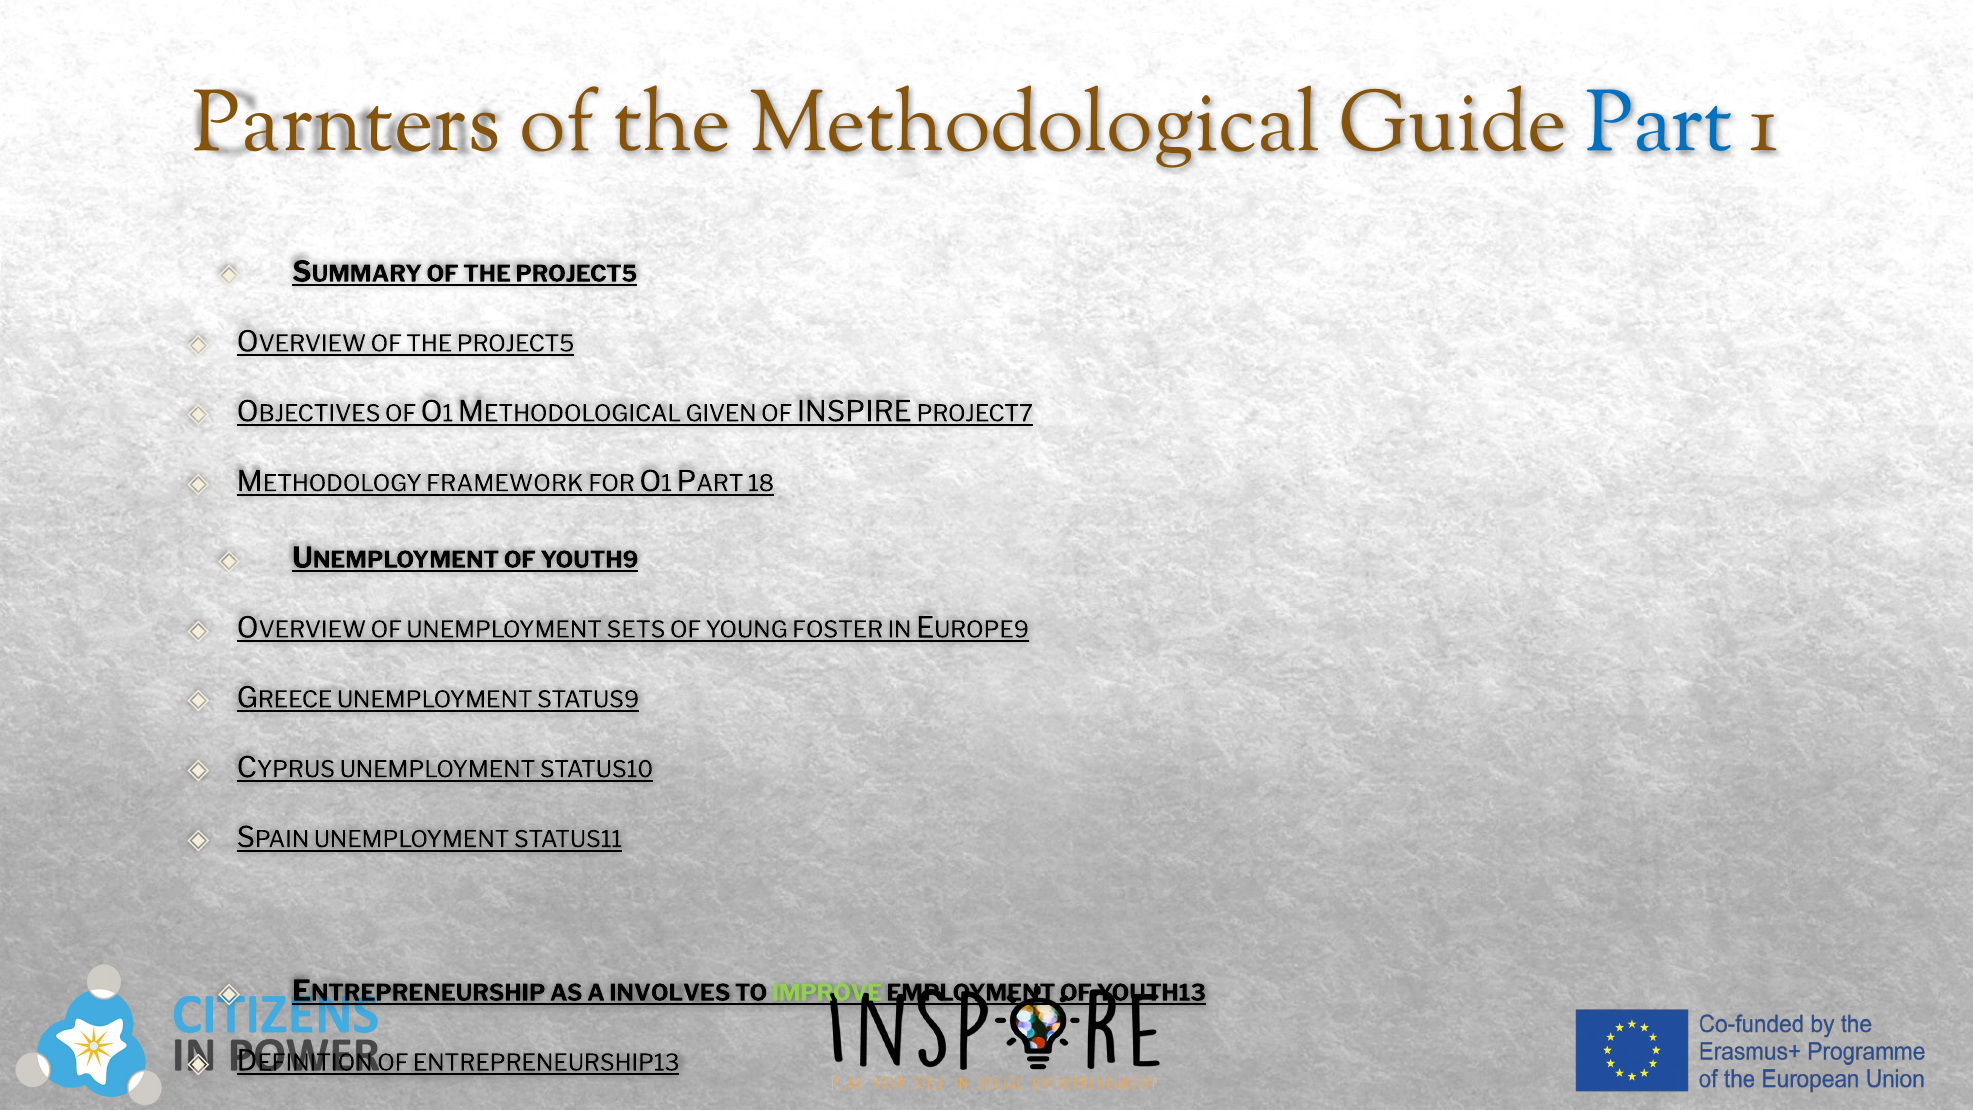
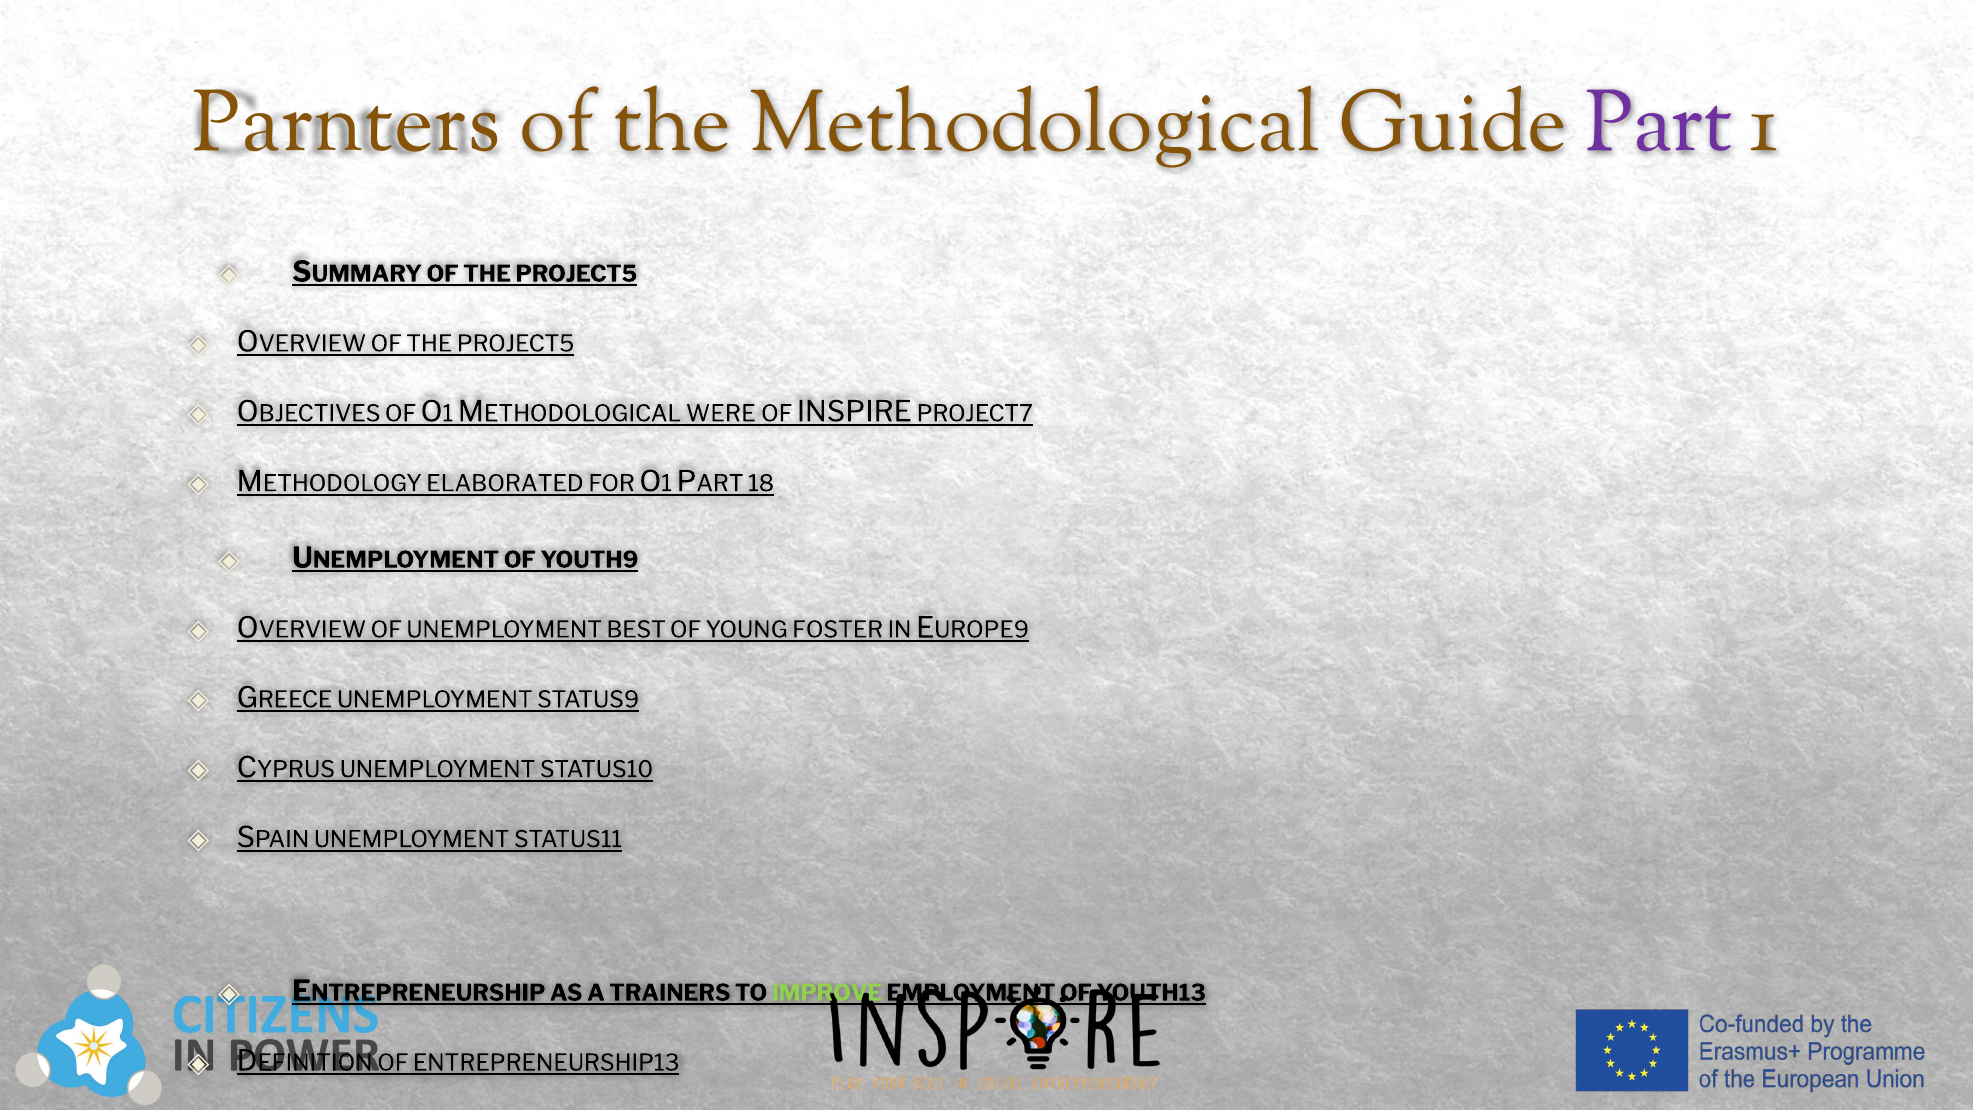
Part colour: blue -> purple (1659, 123)
GIVEN: GIVEN -> WERE (721, 414)
FRAMEWORK: FRAMEWORK -> ELABORATED (505, 484)
SETS: SETS -> BEST (636, 630)
INVOLVES: INVOLVES -> TRAINERS (670, 993)
